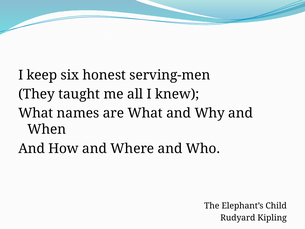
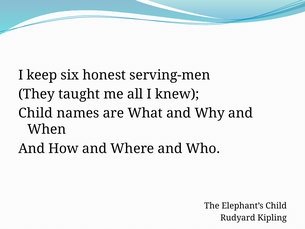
What: What -> Child (36, 113)
